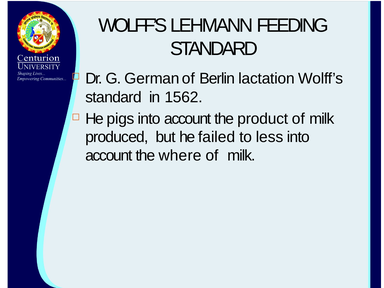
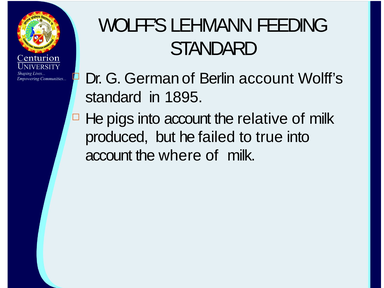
Berlin lactation: lactation -> account (266, 79)
1562: 1562 -> 1895 (184, 97)
product: product -> relative (263, 119)
less: less -> true (269, 137)
